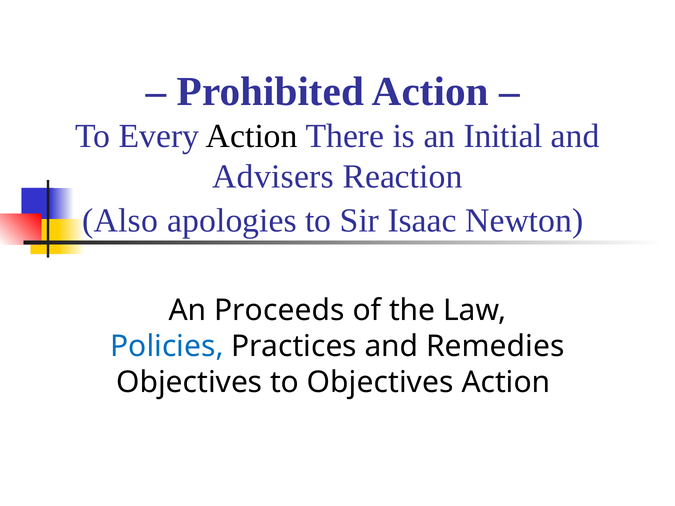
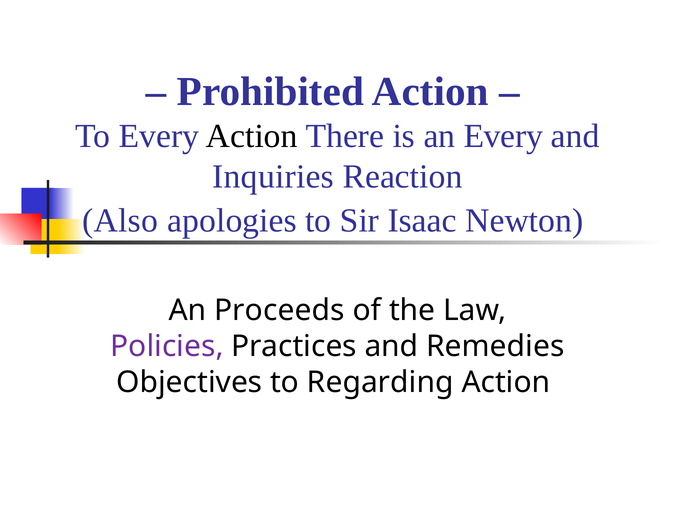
an Initial: Initial -> Every (503, 136)
Advisers: Advisers -> Inquiries (273, 177)
Policies colour: blue -> purple (167, 346)
to Objectives: Objectives -> Regarding (380, 382)
